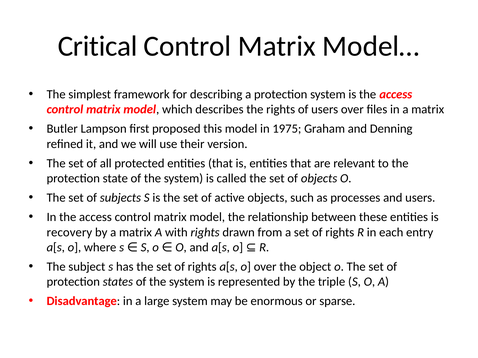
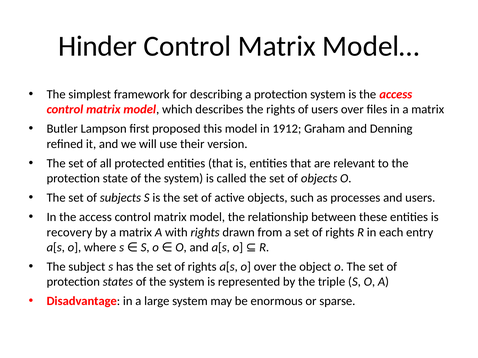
Critical: Critical -> Hinder (98, 46)
1975: 1975 -> 1912 (287, 129)
